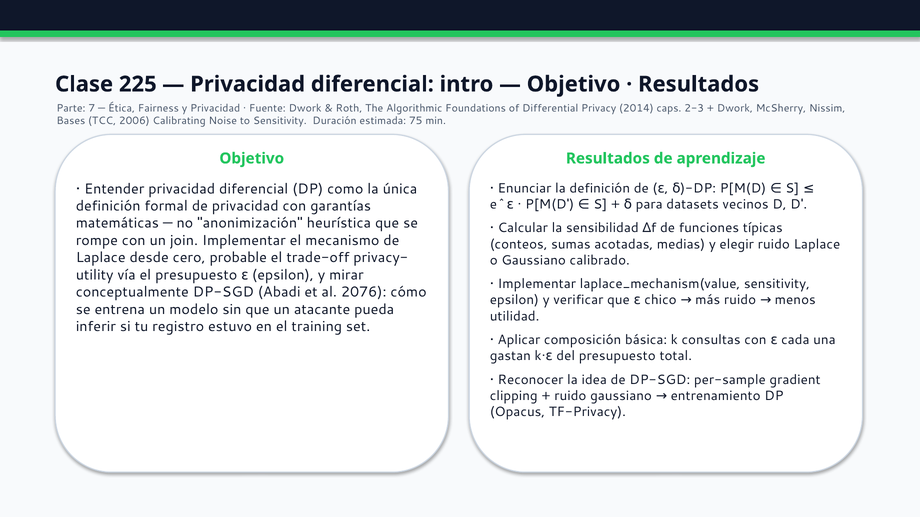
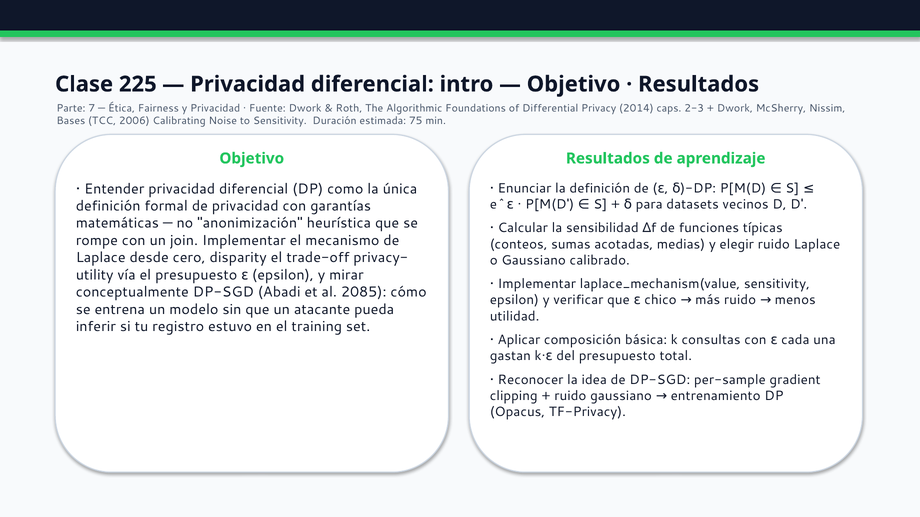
probable: probable -> disparity (238, 258)
2076: 2076 -> 2085 (364, 292)
